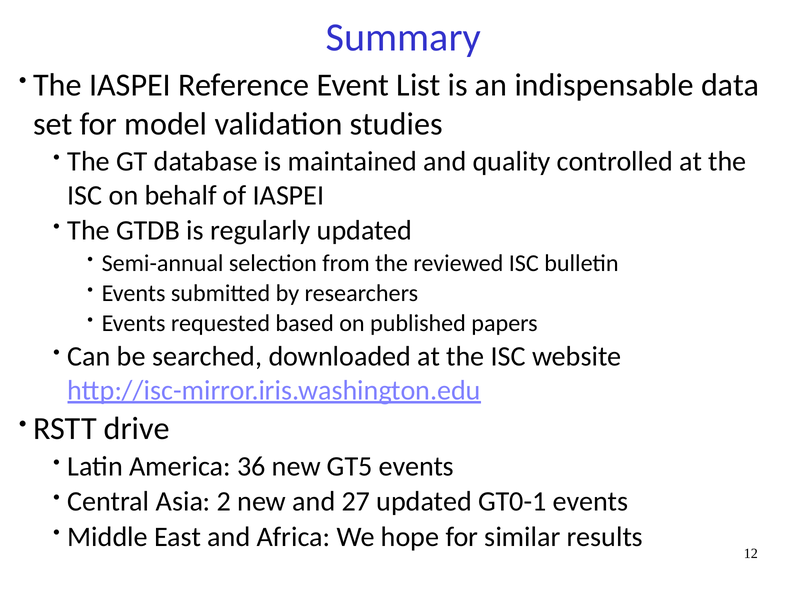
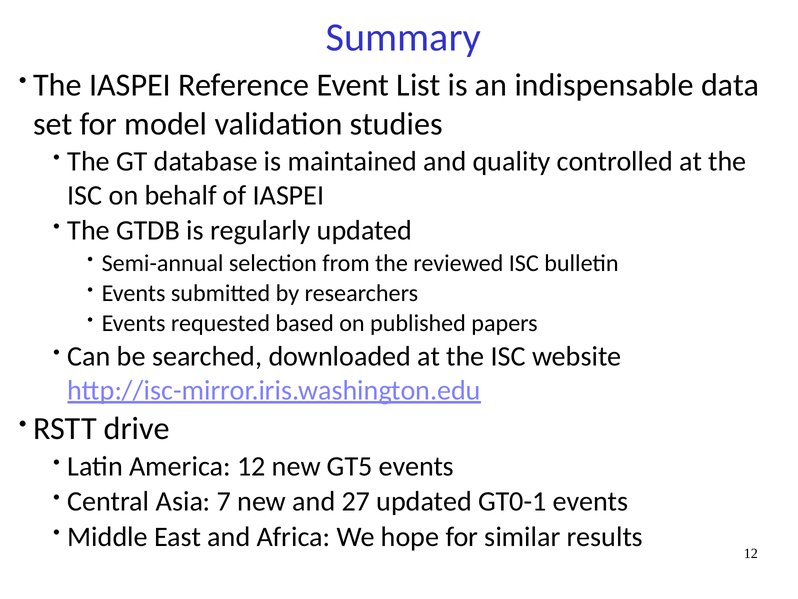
America 36: 36 -> 12 (251, 466)
2: 2 -> 7 (224, 501)
